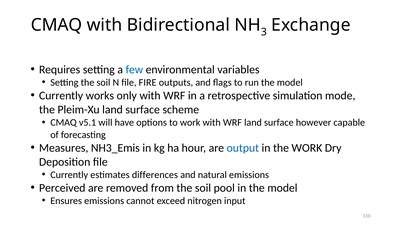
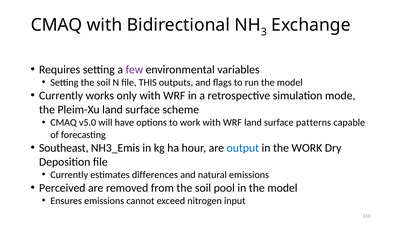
few colour: blue -> purple (134, 69)
FIRE: FIRE -> THIS (148, 82)
v5.1: v5.1 -> v5.0 (88, 122)
however: however -> patterns (314, 122)
Measures: Measures -> Southeast (64, 148)
